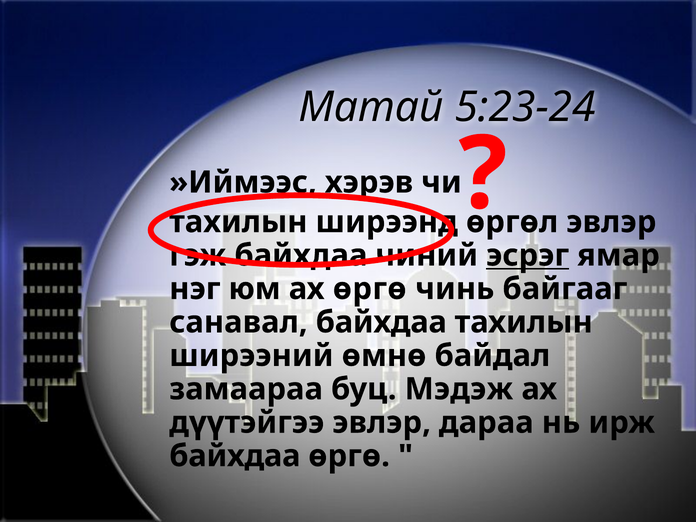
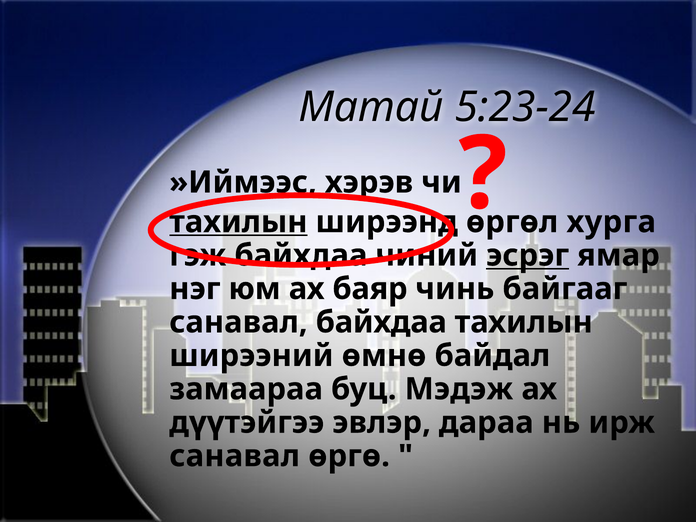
тахилын underline: none -> present (238, 222)
эвлэр: эвлэр -> хурга (611, 222)
ах өргө: өргө -> баяр (370, 289)
байхдаа: байхдаа -> санавал (235, 456)
